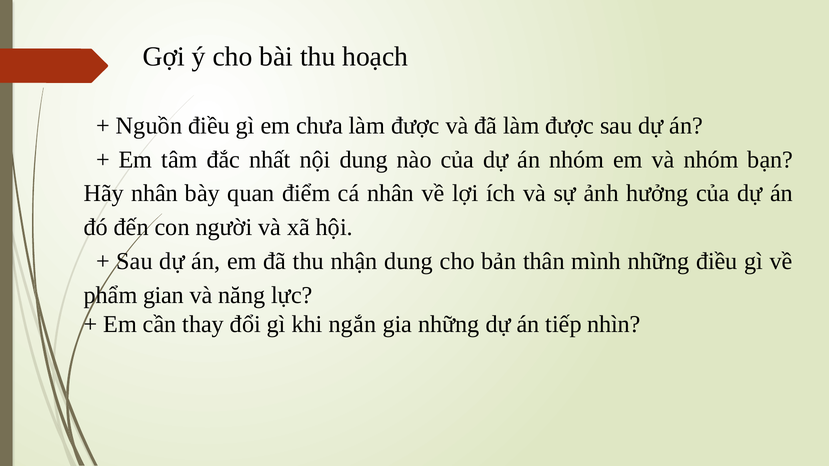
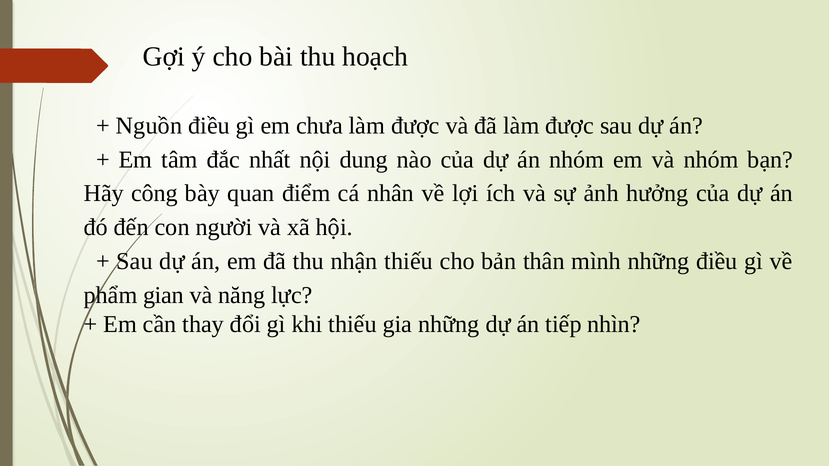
Hãy nhân: nhân -> công (155, 194)
nhận dung: dung -> thiếu (409, 262)
khi ngắn: ngắn -> thiếu (353, 325)
